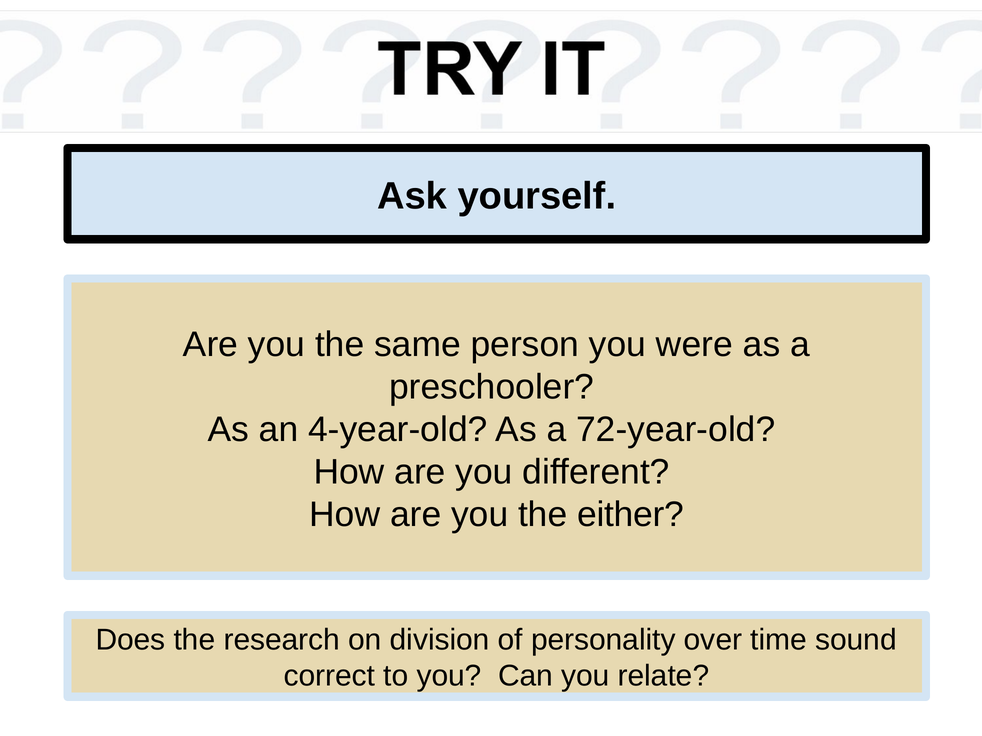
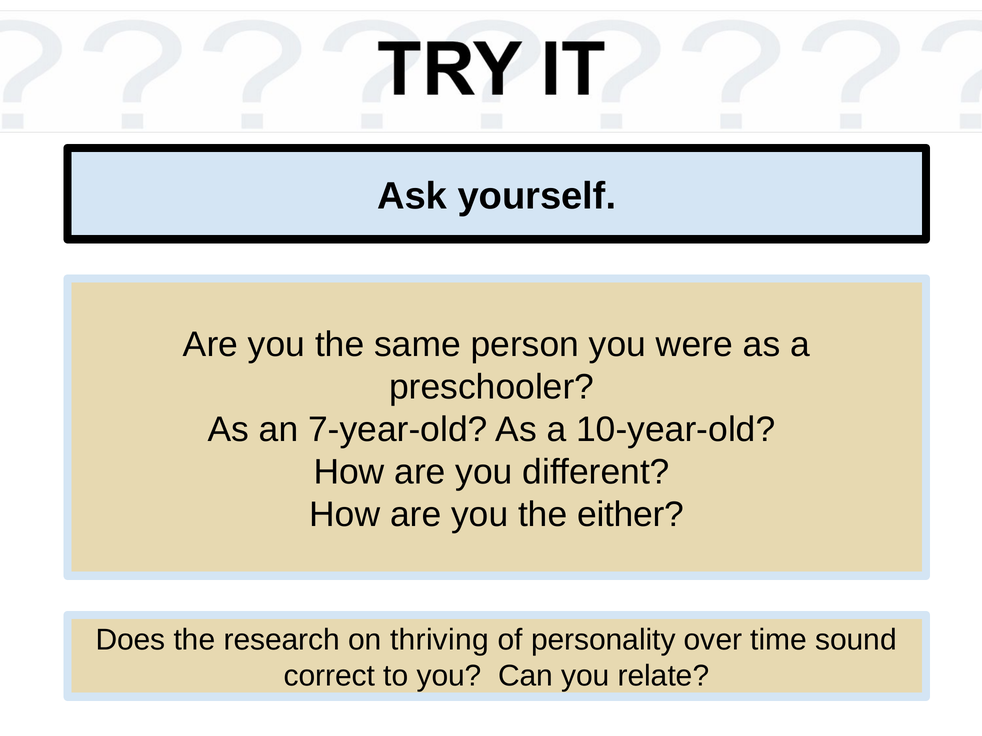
4-year-old: 4-year-old -> 7-year-old (398, 430)
72-year-old: 72-year-old -> 10-year-old (676, 430)
division: division -> thriving (440, 640)
